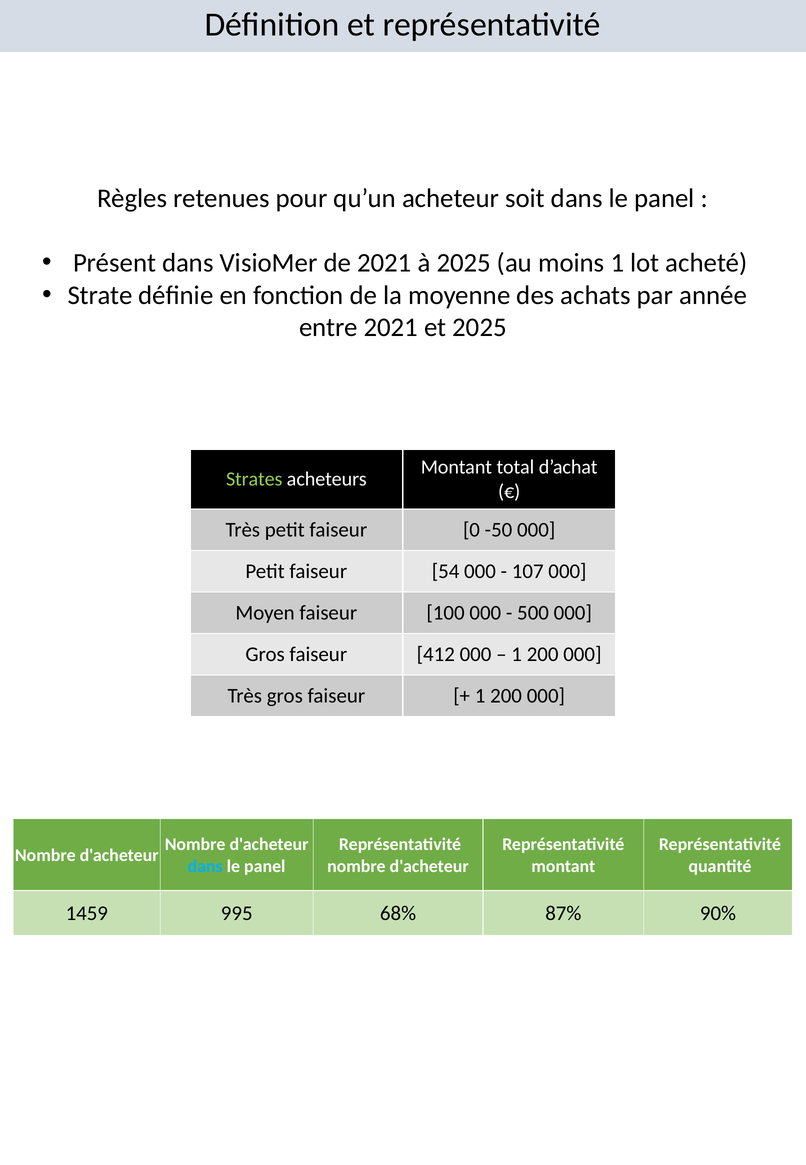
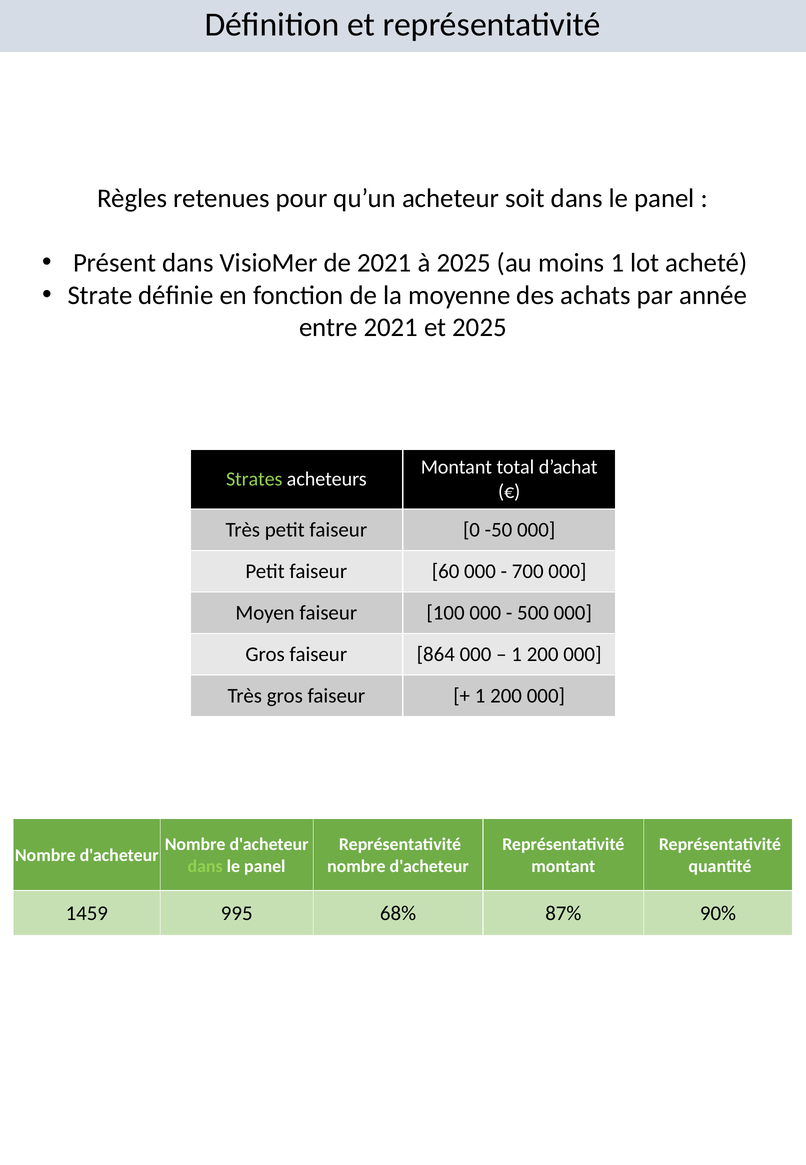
54: 54 -> 60 (446, 571)
107: 107 -> 700 (528, 571)
412: 412 -> 864 (436, 654)
dans colour: light blue -> light green (205, 866)
